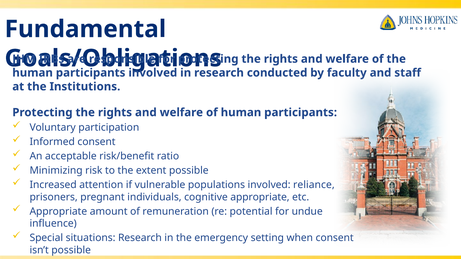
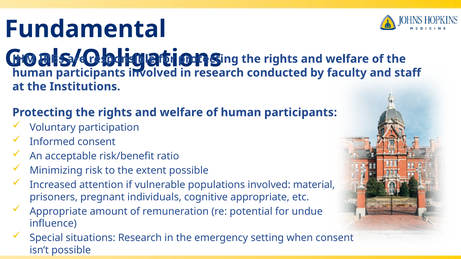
reliance: reliance -> material (314, 185)
